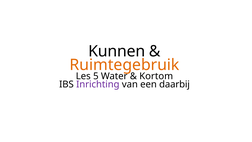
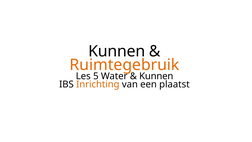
Kortom: Kortom -> Kunnen (156, 76)
Inrichting colour: purple -> orange (98, 84)
daarbij: daarbij -> plaatst (174, 84)
